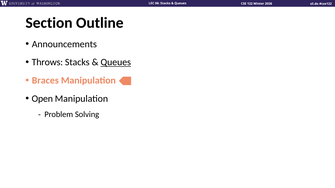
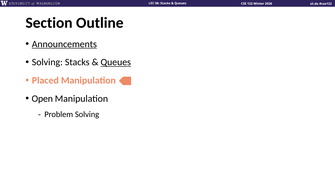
Announcements underline: none -> present (64, 44)
Throws: Throws -> Solving (47, 62)
Braces: Braces -> Placed (45, 81)
